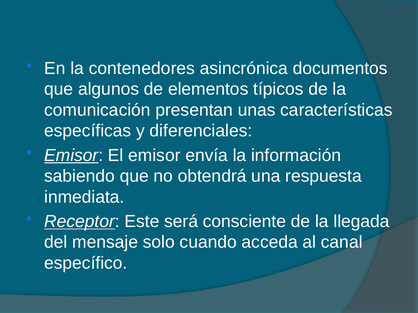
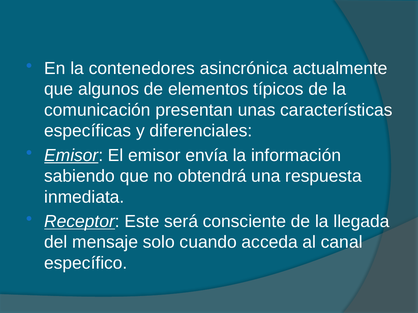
documentos: documentos -> actualmente (340, 68)
